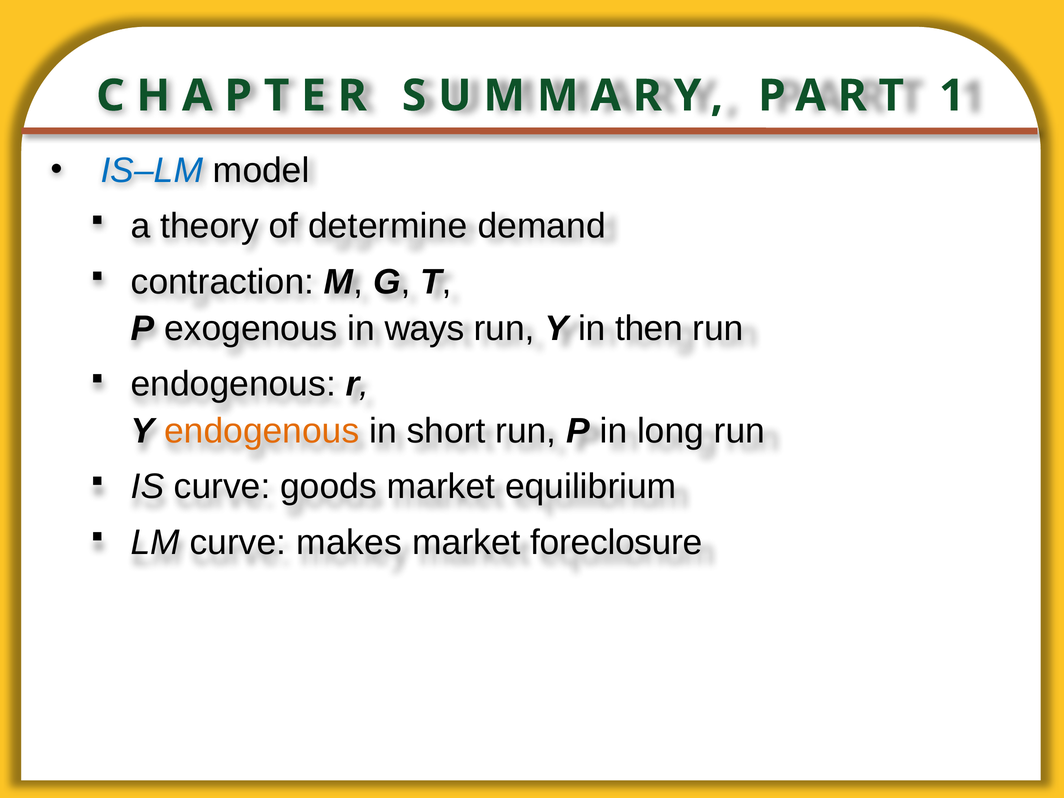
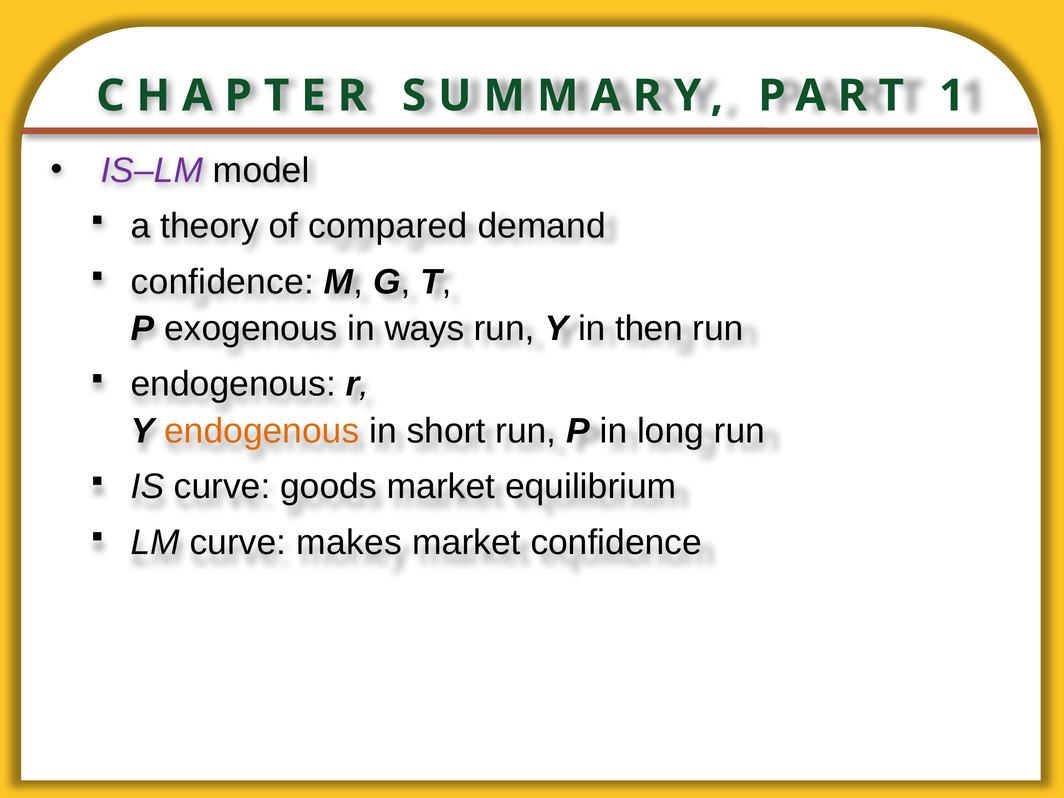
IS–LM colour: blue -> purple (152, 170)
determine: determine -> compared (388, 226)
contraction: contraction -> confidence (222, 282)
market foreclosure: foreclosure -> confidence (616, 542)
